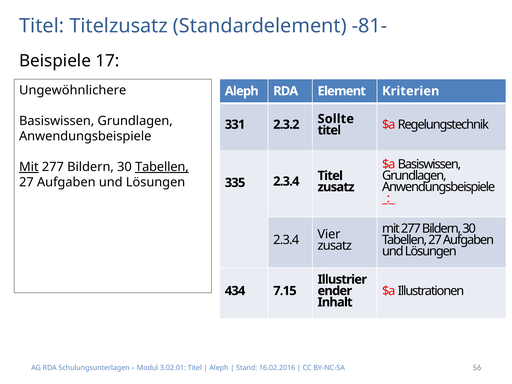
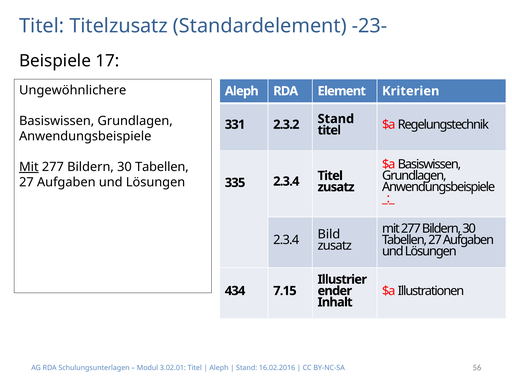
-81-: -81- -> -23- (370, 26)
2.3.2 Sollte: Sollte -> Stand (336, 119)
Tabellen underline: present -> none (162, 167)
Vier: Vier -> Bild (329, 234)
